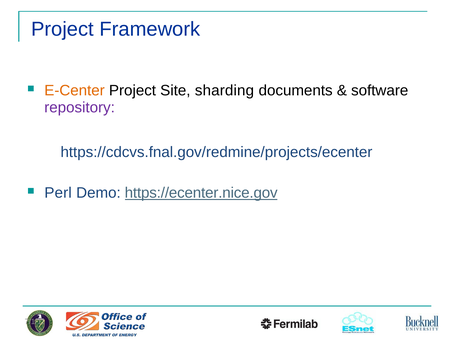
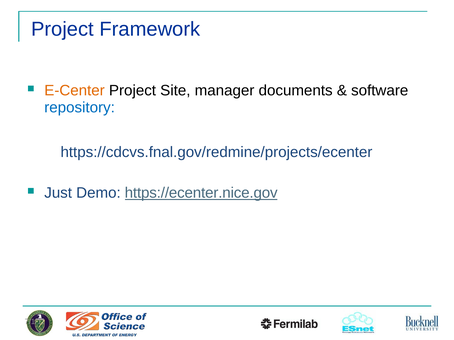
sharding: sharding -> manager (225, 91)
repository colour: purple -> blue (80, 108)
Perl: Perl -> Just (58, 193)
